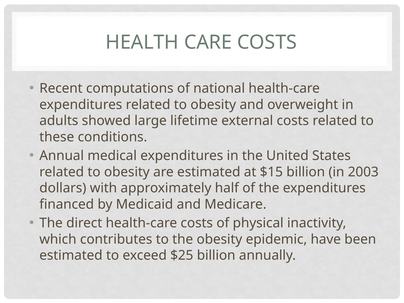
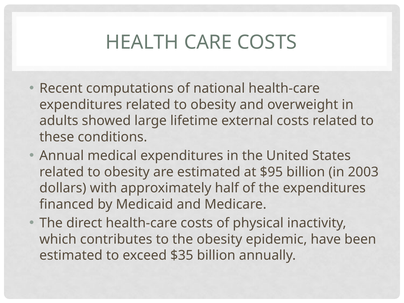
$15: $15 -> $95 (271, 172)
$25: $25 -> $35 (182, 255)
